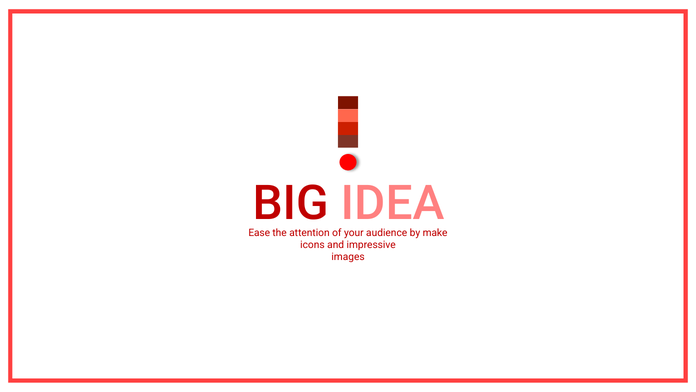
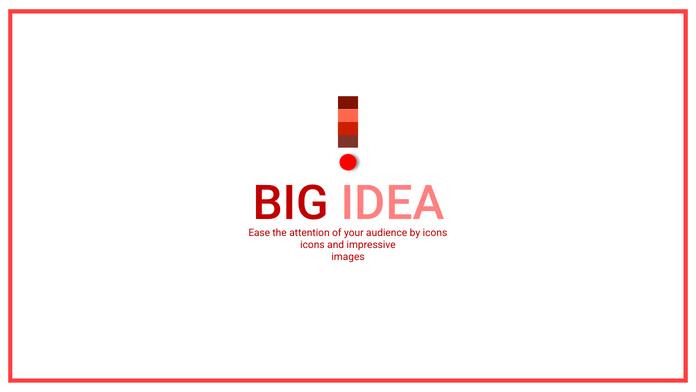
make: make -> icons (435, 232)
